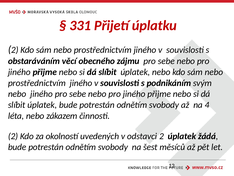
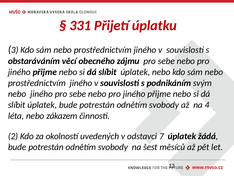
2: 2 -> 3 (15, 50)
odstavci 2: 2 -> 7 (161, 136)
